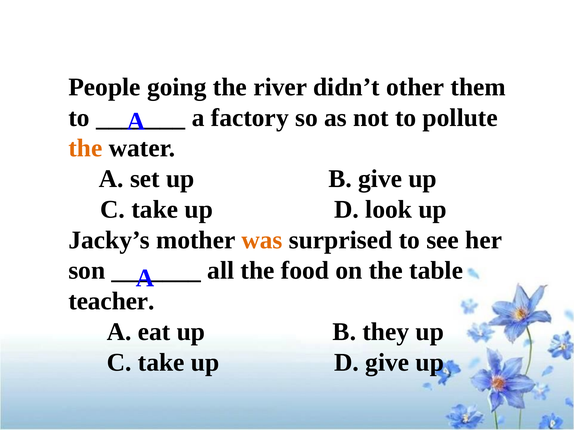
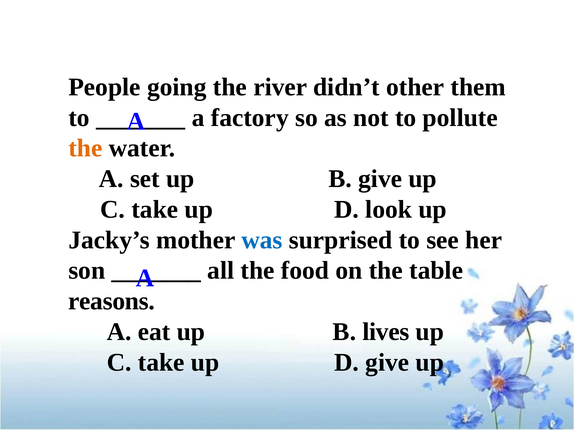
was colour: orange -> blue (262, 240)
teacher: teacher -> reasons (111, 302)
they: they -> lives (386, 332)
